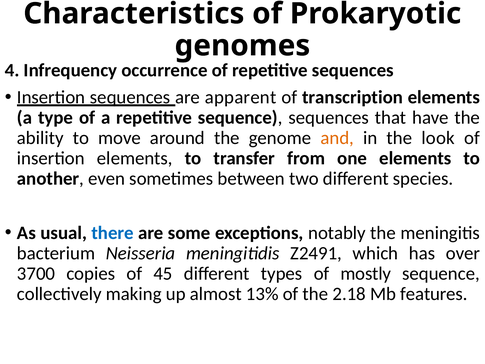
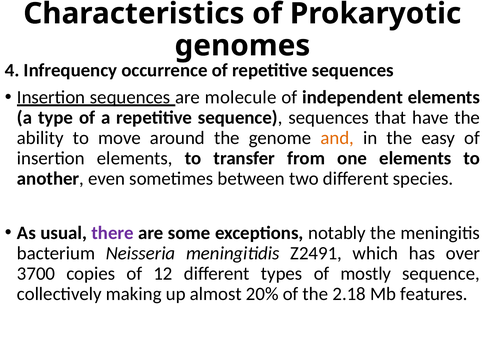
apparent: apparent -> molecule (241, 97)
transcription: transcription -> independent (352, 97)
look: look -> easy (438, 138)
there colour: blue -> purple (113, 233)
45: 45 -> 12 (163, 273)
13%: 13% -> 20% (262, 294)
